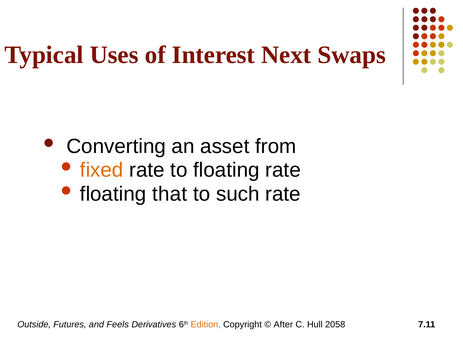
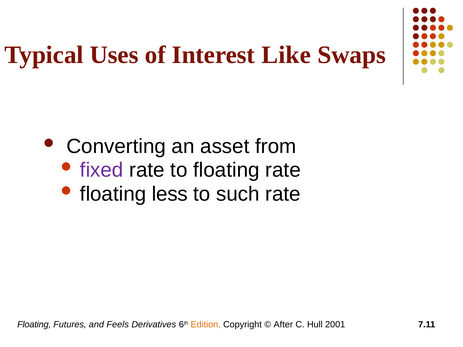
Next: Next -> Like (286, 55)
fixed colour: orange -> purple (102, 170)
that: that -> less (170, 194)
Outside: Outside -> Floating (34, 325)
2058: 2058 -> 2001 (335, 325)
